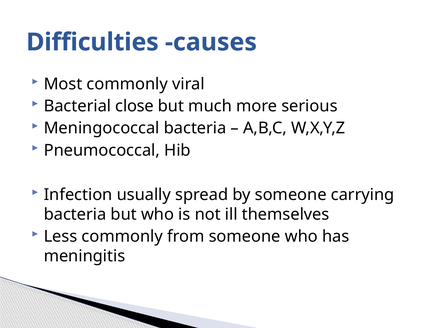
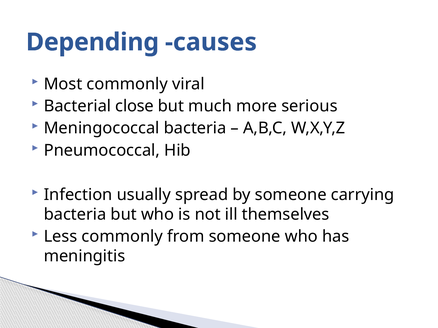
Difficulties: Difficulties -> Depending (92, 42)
